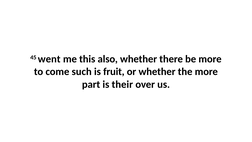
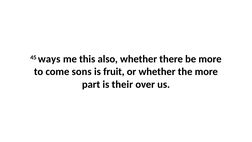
went: went -> ways (49, 59)
such: such -> sons (82, 72)
